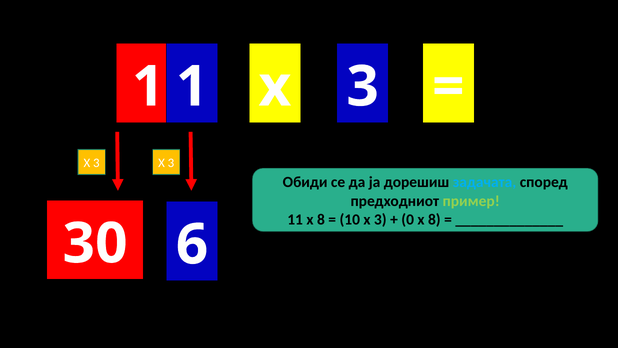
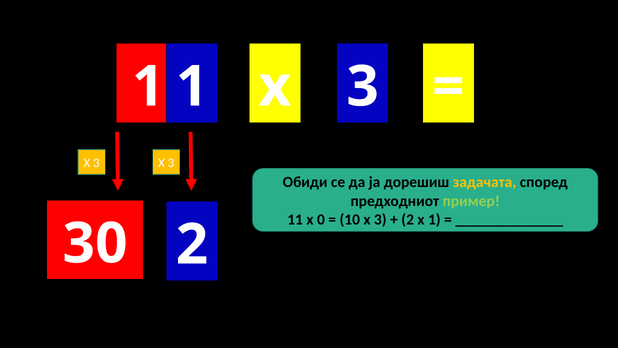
задачата colour: light blue -> yellow (485, 182)
11 х 8: 8 -> 0 (321, 219)
0: 0 -> 2 (408, 219)
8: 8 -> 1 (434, 219)
30 6: 6 -> 2 (192, 245)
